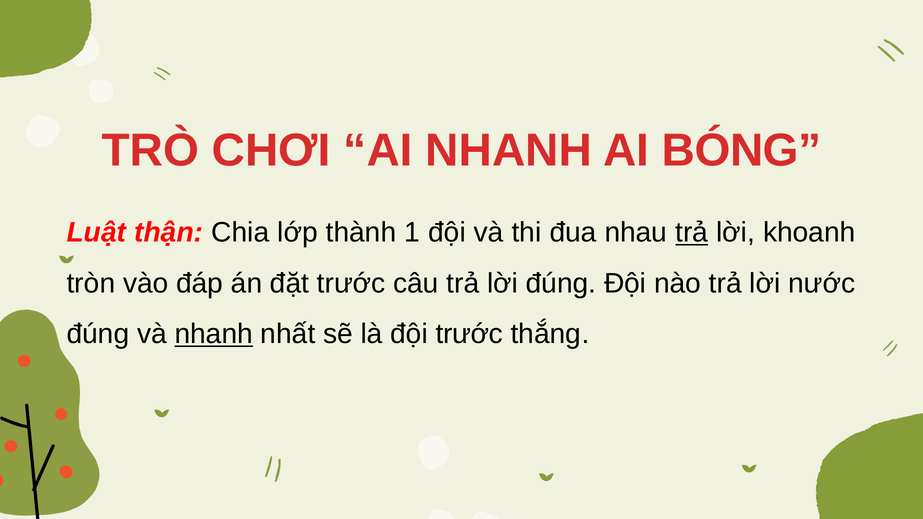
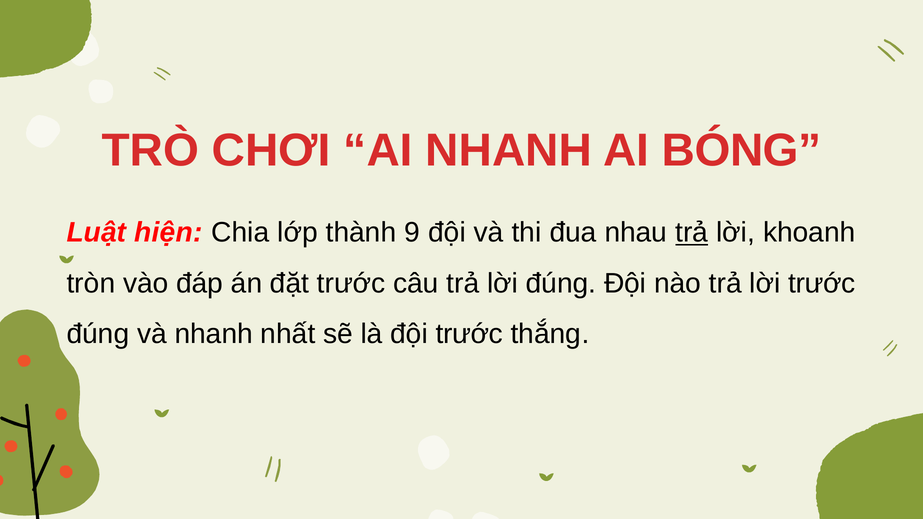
thận: thận -> hiện (169, 233)
1: 1 -> 9 (412, 233)
lời nước: nước -> trước (822, 283)
nhanh underline: present -> none (214, 334)
